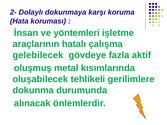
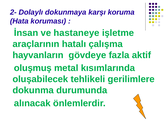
yöntemleri: yöntemleri -> hastaneye (77, 33)
gelebilecek: gelebilecek -> hayvanların (38, 55)
